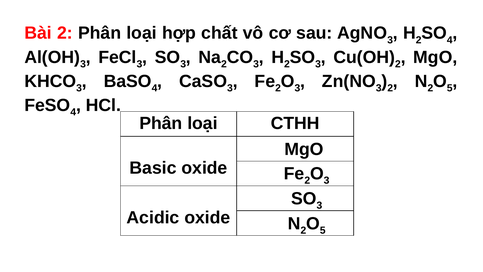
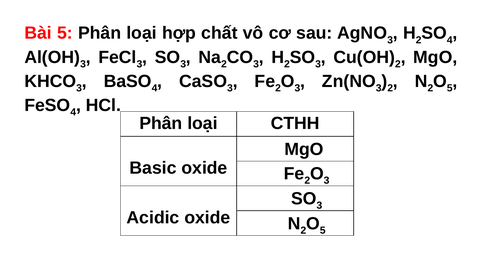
Bài 2: 2 -> 5 (65, 33)
